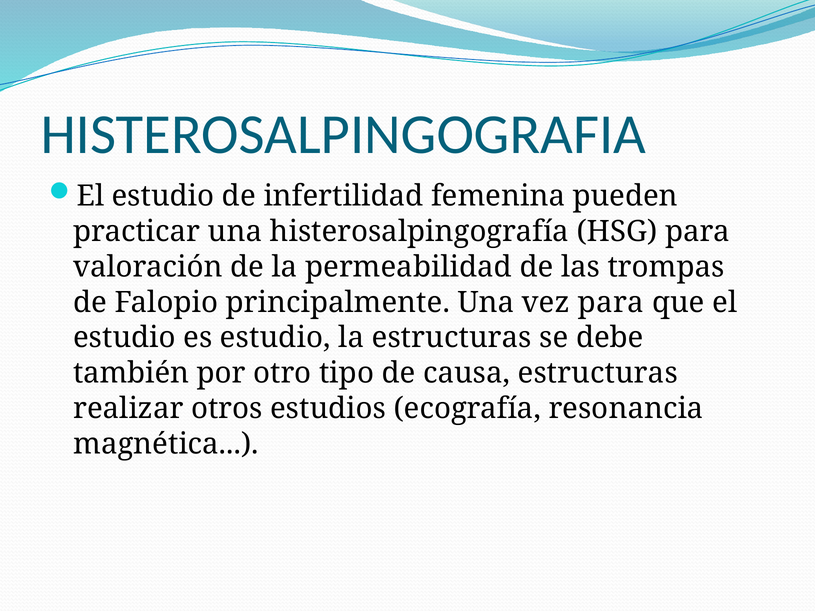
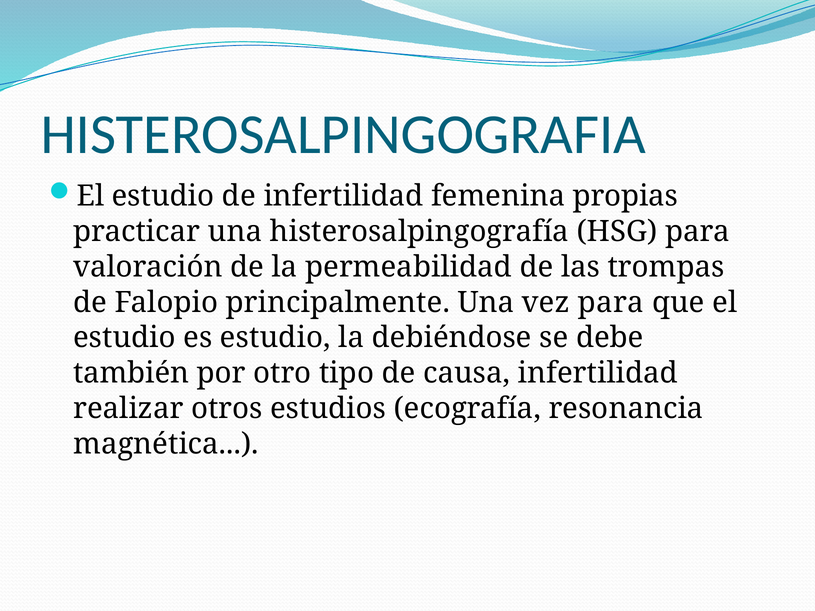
pueden: pueden -> propias (625, 196)
la estructuras: estructuras -> debiéndose (452, 338)
causa estructuras: estructuras -> infertilidad (598, 373)
